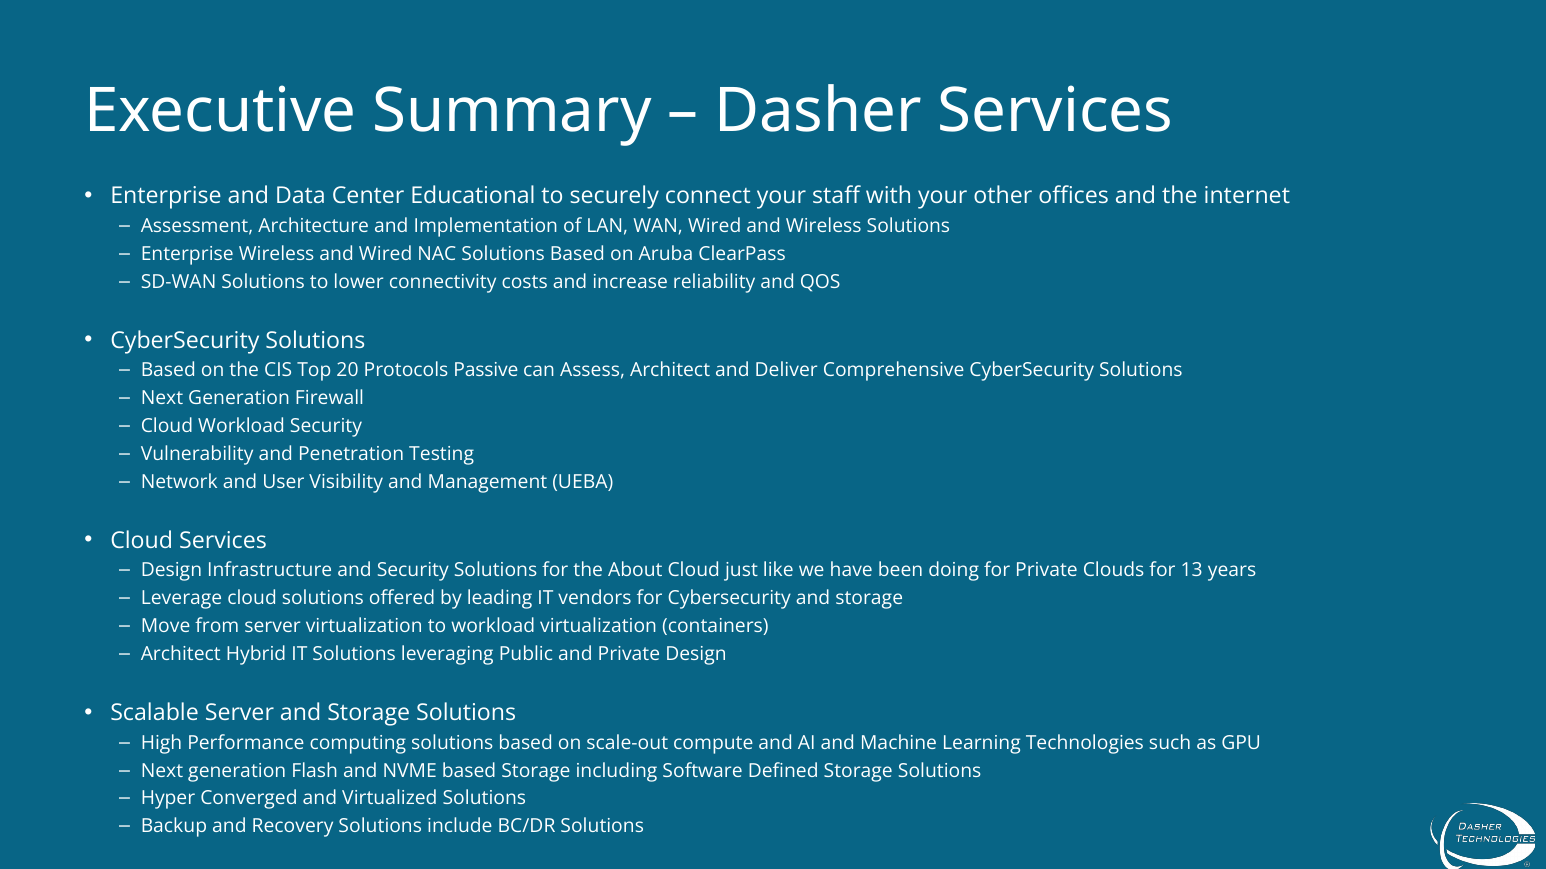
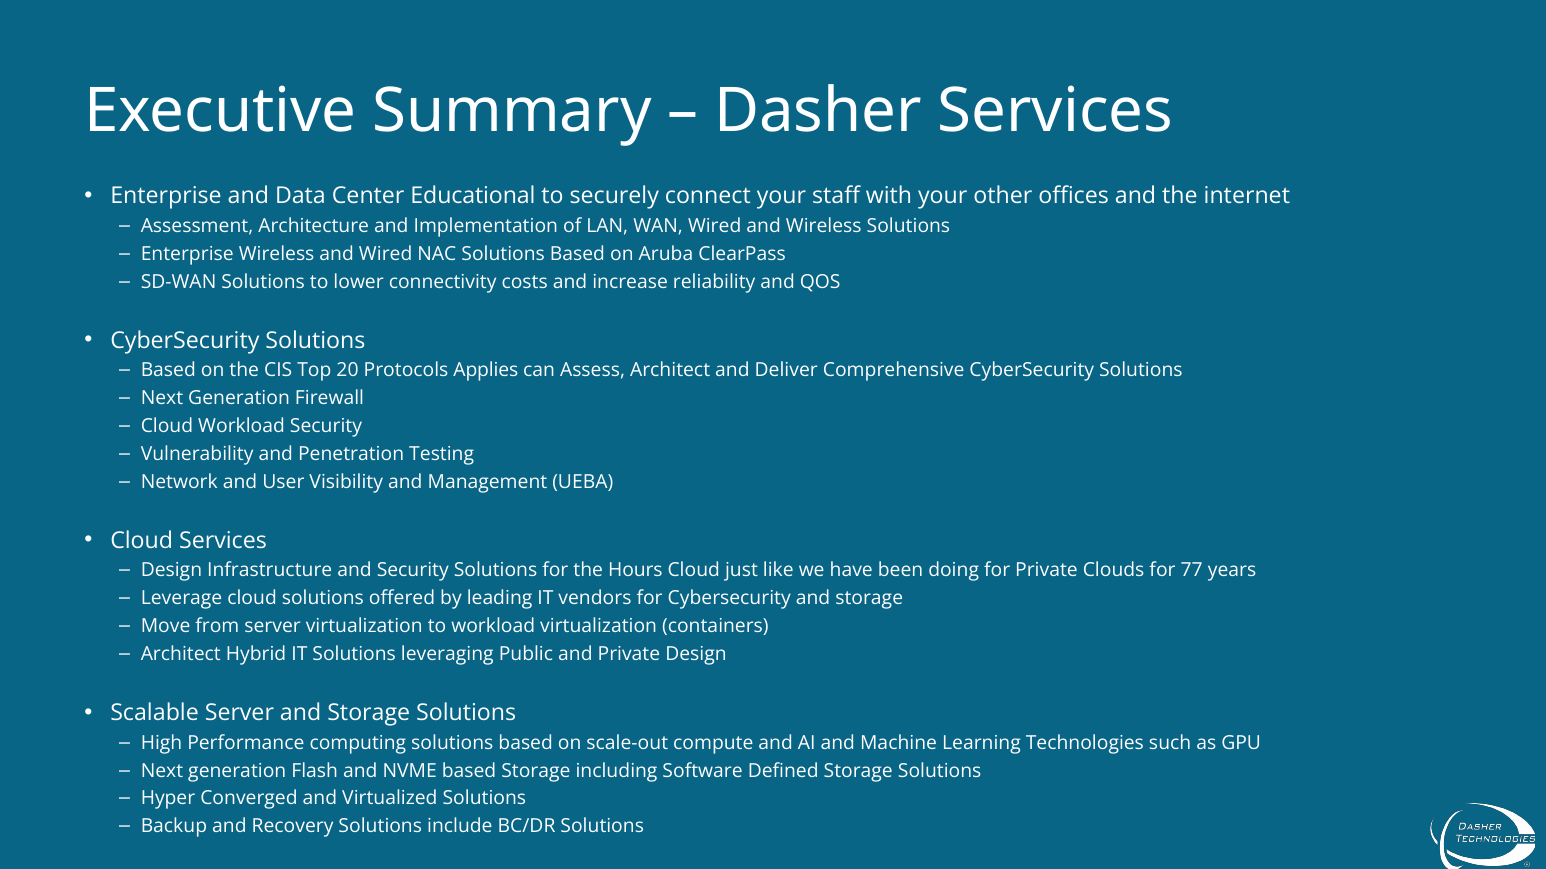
Passive: Passive -> Applies (486, 371)
About: About -> Hours (635, 571)
13: 13 -> 77 (1192, 571)
